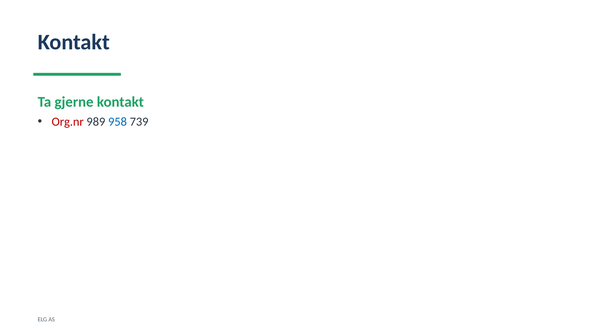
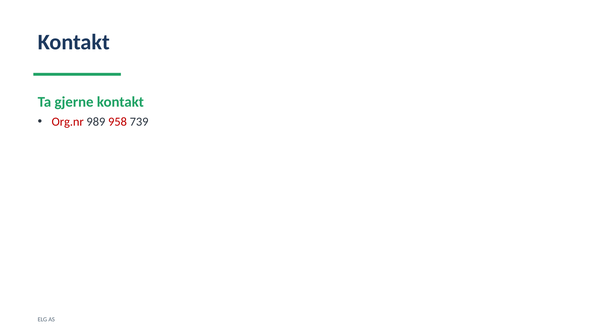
958 colour: blue -> red (117, 122)
